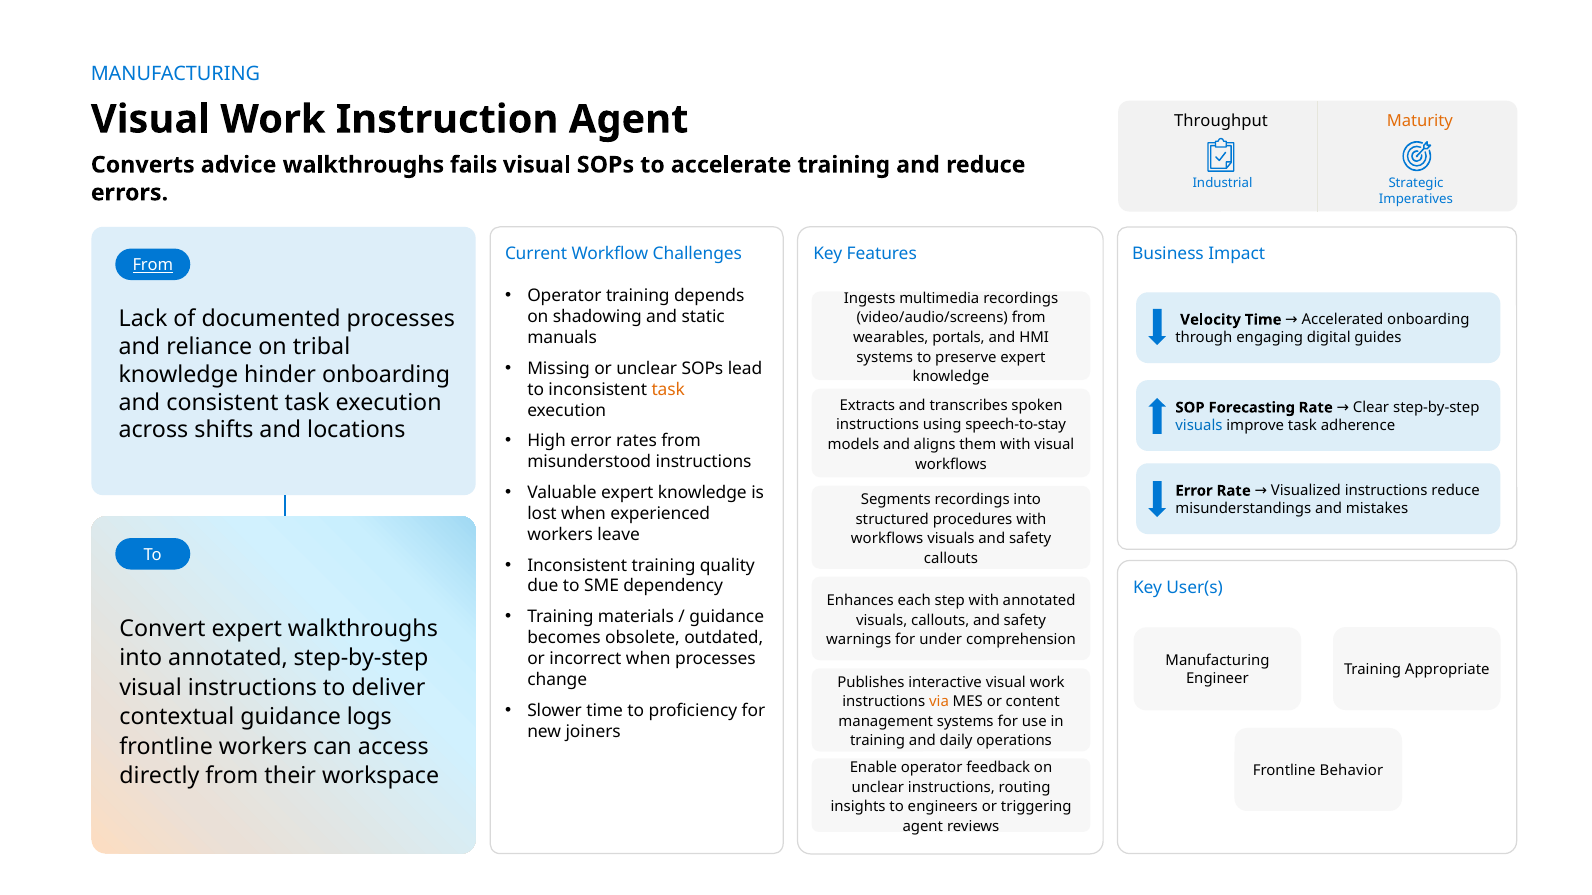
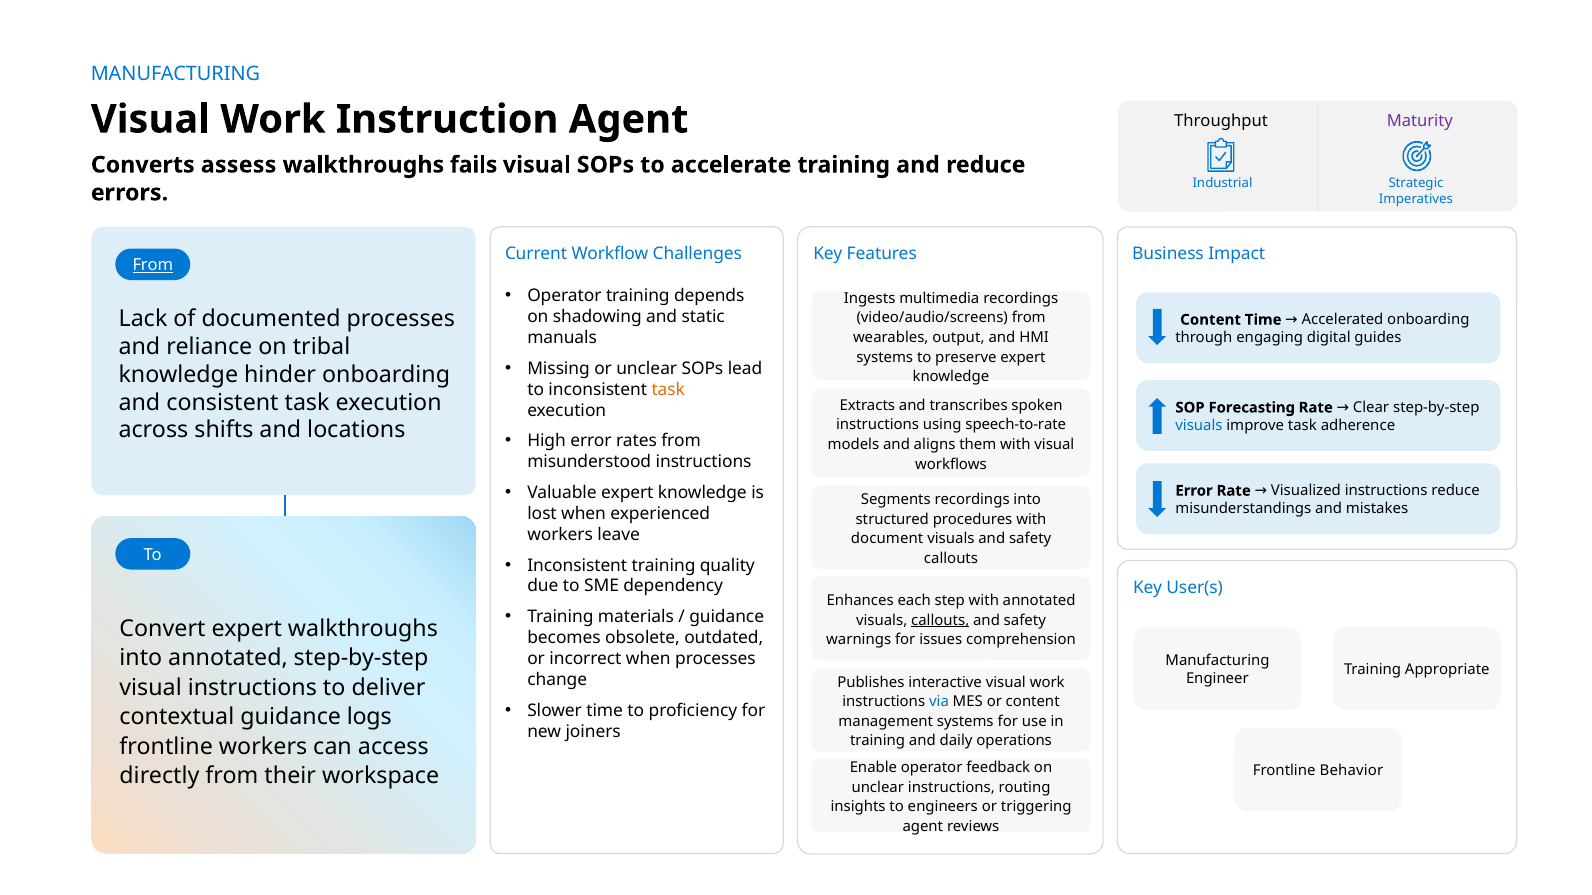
Maturity colour: orange -> purple (1420, 121)
advice: advice -> assess (239, 165)
Velocity: Velocity -> Content (1211, 320)
portals: portals -> output (958, 338)
speech-to-stay: speech-to-stay -> speech-to-rate (1016, 425)
workflows: workflows -> document (887, 539)
callouts underline: none -> present (940, 621)
under: under -> issues (941, 640)
via colour: orange -> blue (939, 702)
